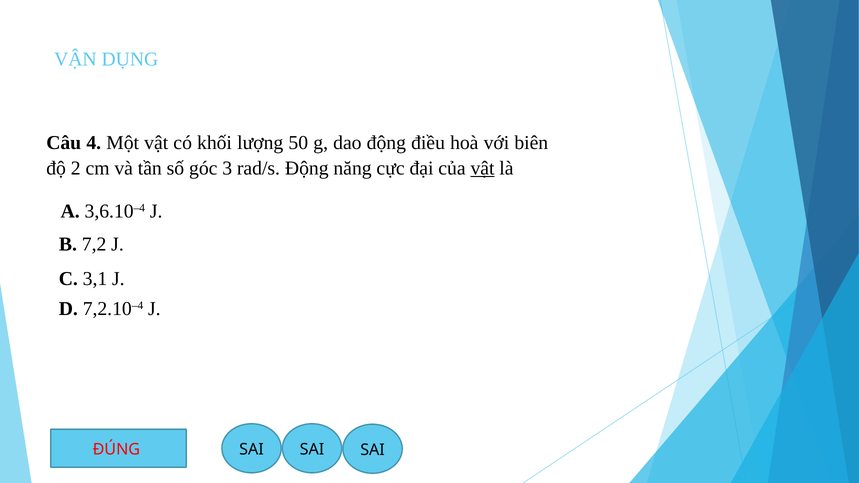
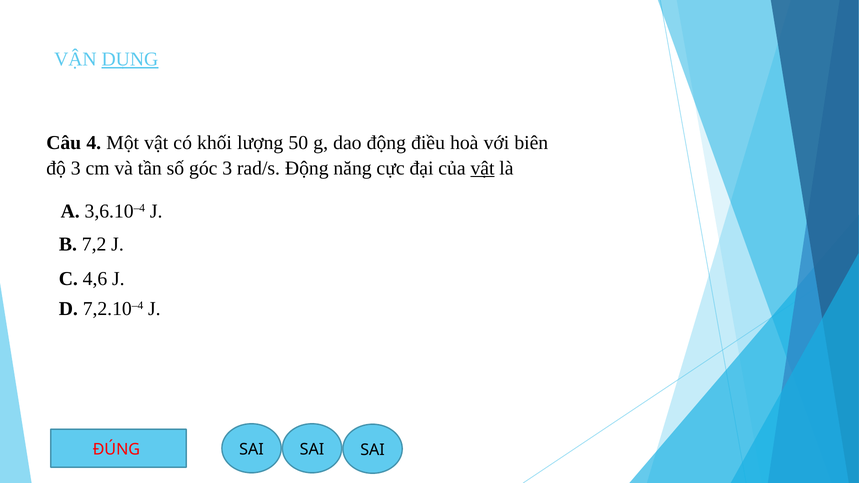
DỤNG underline: none -> present (130, 59)
độ 2: 2 -> 3 (76, 168)
3,1: 3,1 -> 4,6 (95, 279)
